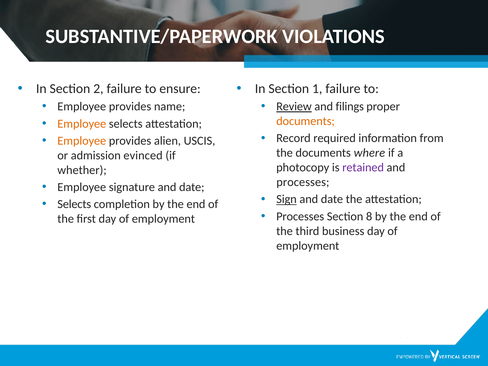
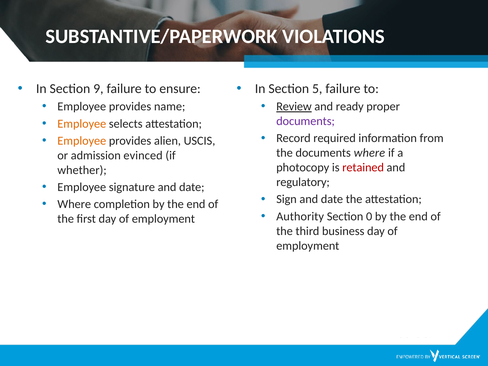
2: 2 -> 9 (98, 89)
1: 1 -> 5 (317, 89)
filings: filings -> ready (350, 107)
documents colour: orange -> purple (306, 121)
retained colour: purple -> red (363, 168)
processes: processes -> regulatory (303, 182)
Sign underline: present -> none (286, 199)
Selects: Selects -> Where (74, 204)
Processes: Processes -> Authority (300, 216)
8: 8 -> 0 (369, 216)
